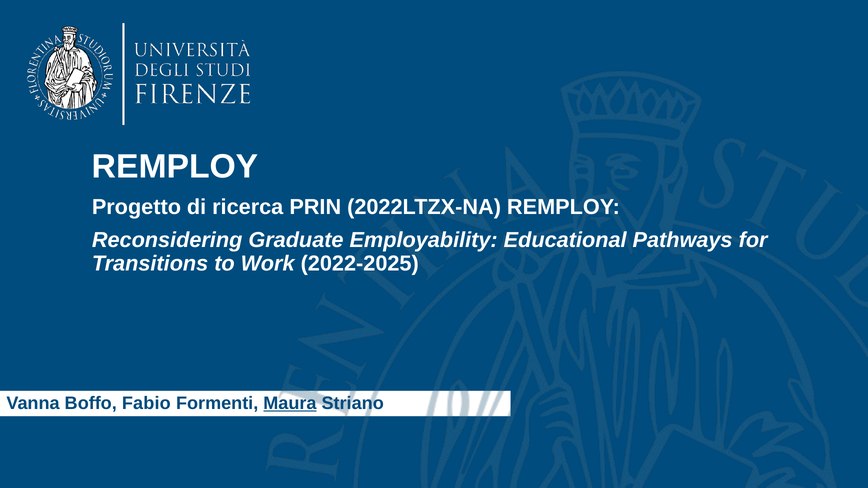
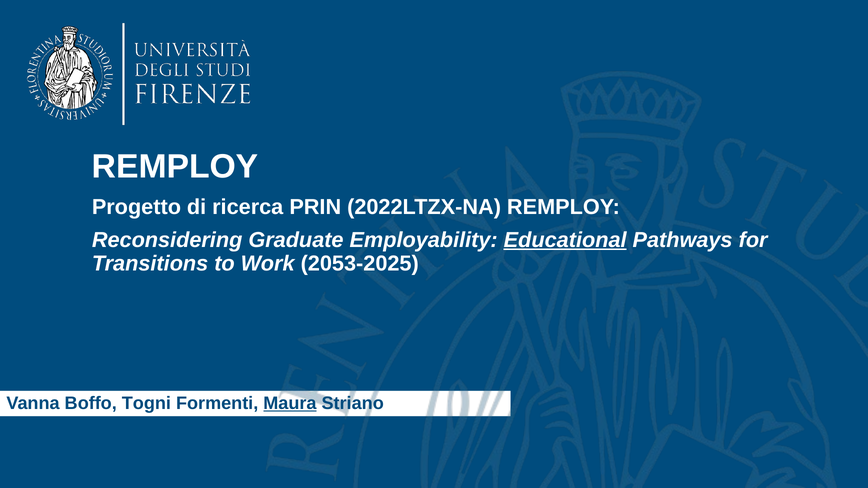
Educational underline: none -> present (565, 240)
2022-2025: 2022-2025 -> 2053-2025 (360, 264)
Fabio: Fabio -> Togni (146, 403)
